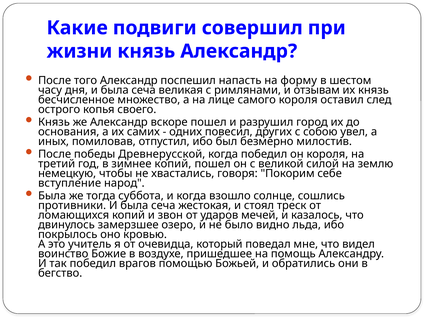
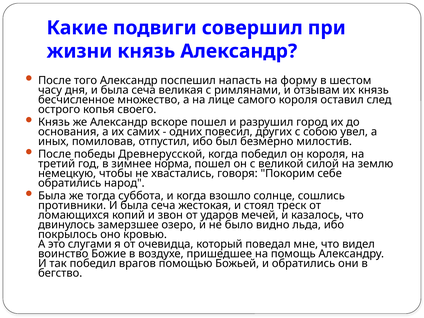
зимнее копий: копий -> норма (173, 164)
вступление: вступление -> обратились (70, 183)
учитель: учитель -> слугами (90, 244)
